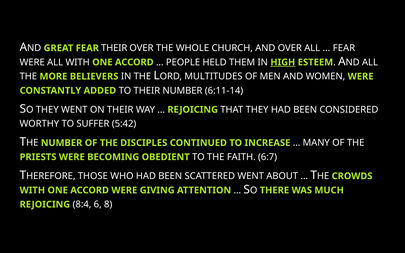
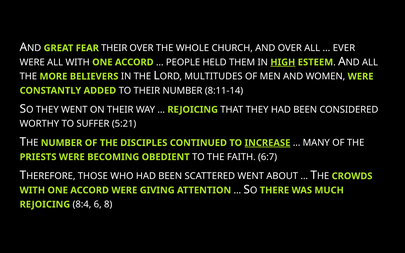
FEAR: FEAR -> EVER (344, 48)
6:11-14: 6:11-14 -> 8:11-14 (224, 91)
5:42: 5:42 -> 5:21 (124, 124)
INCREASE underline: none -> present (267, 143)
